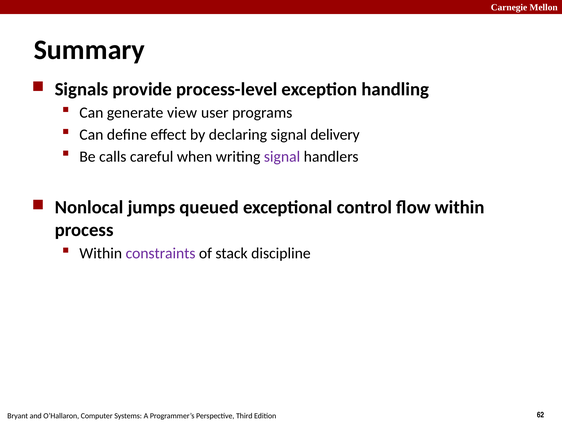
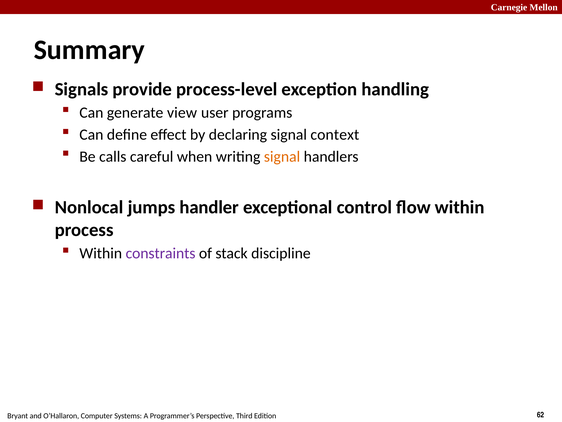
delivery: delivery -> context (335, 135)
signal colour: purple -> orange (282, 156)
queued: queued -> handler (209, 207)
